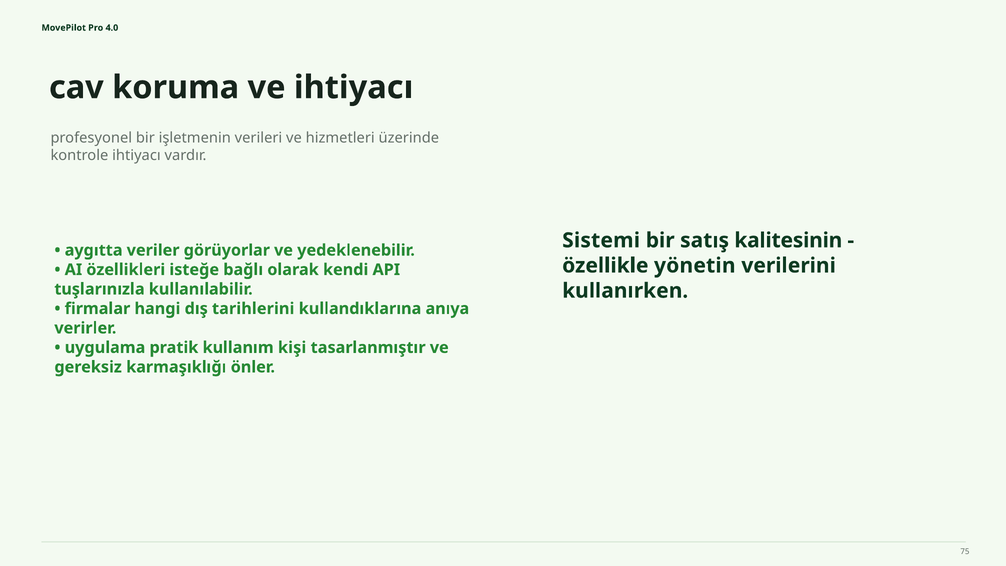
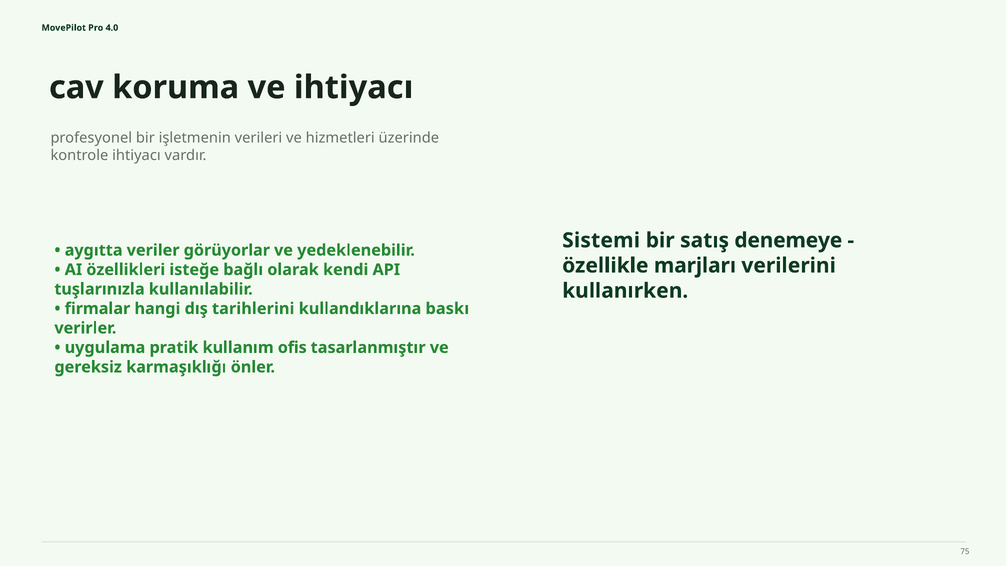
kalitesinin: kalitesinin -> denemeye (788, 240)
yönetin: yönetin -> marjları (695, 266)
anıya: anıya -> baskı (447, 309)
kişi: kişi -> ofis (292, 348)
